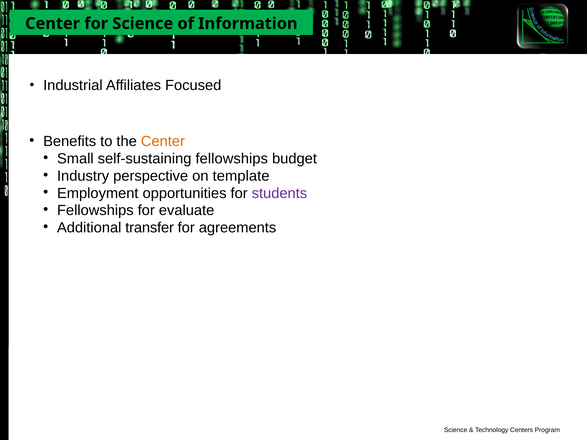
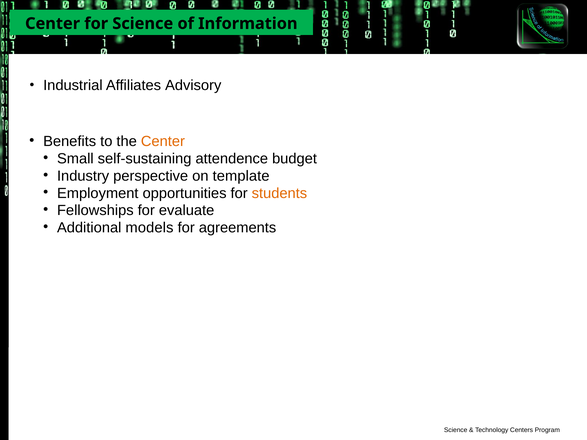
Focused: Focused -> Advisory (193, 85)
self-sustaining fellowships: fellowships -> attendence (232, 159)
students colour: purple -> orange (279, 193)
transfer: transfer -> models (149, 228)
